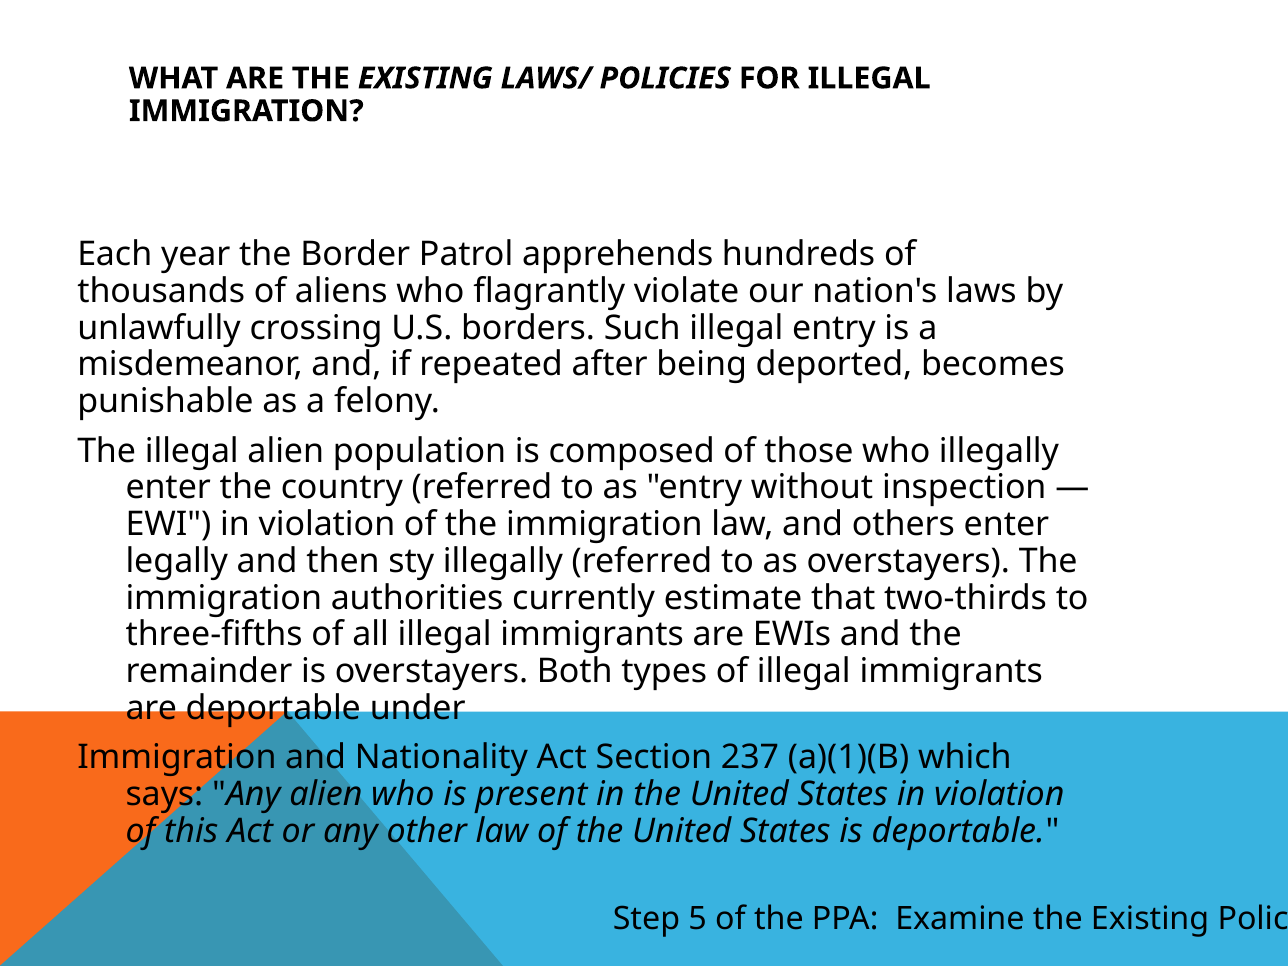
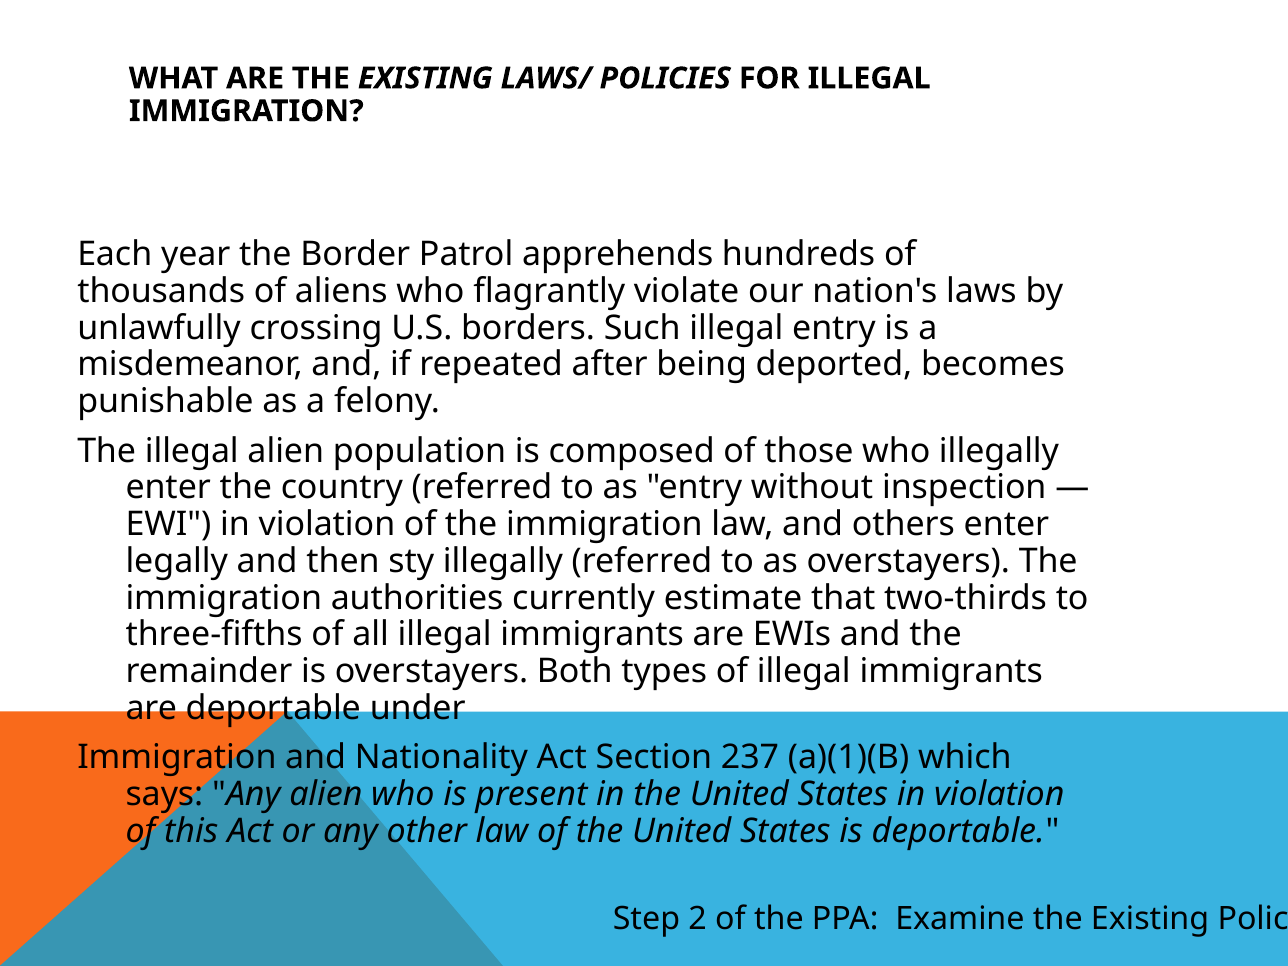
5: 5 -> 2 (698, 919)
